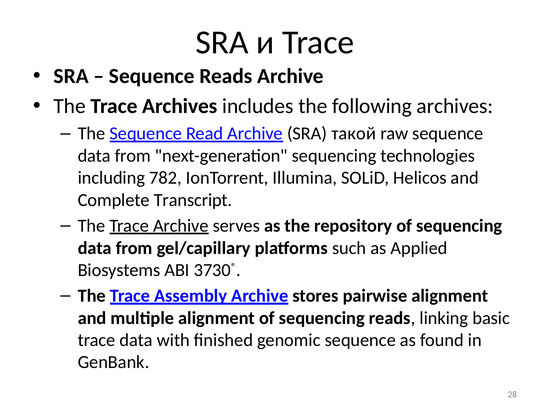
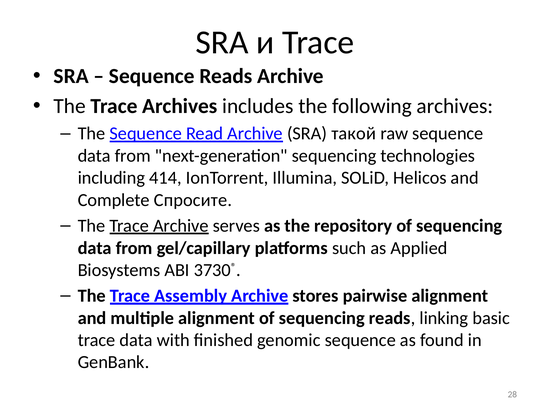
782: 782 -> 414 (165, 178)
Transcript: Transcript -> Спросите (193, 200)
